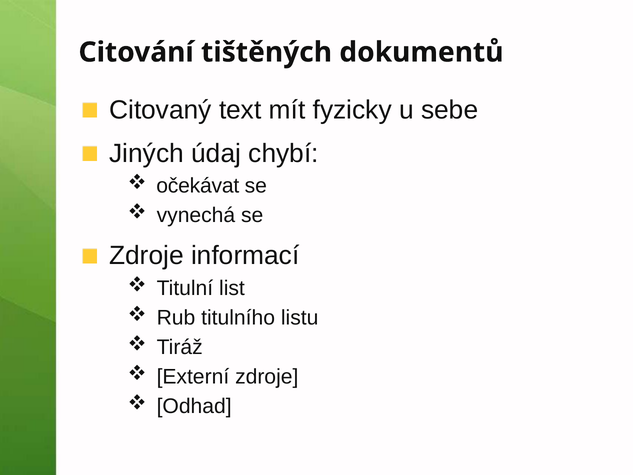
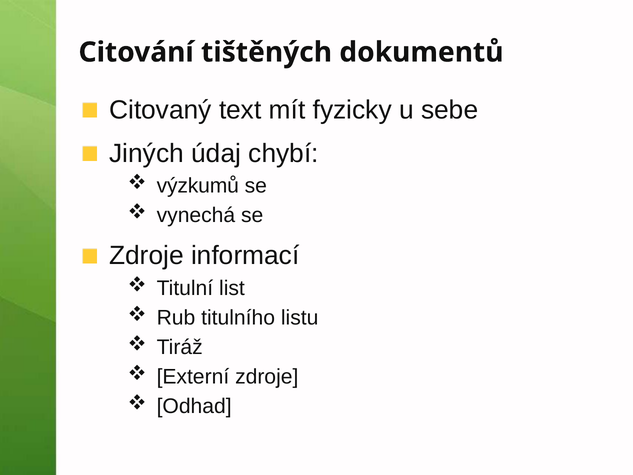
očekávat: očekávat -> výzkumů (198, 186)
